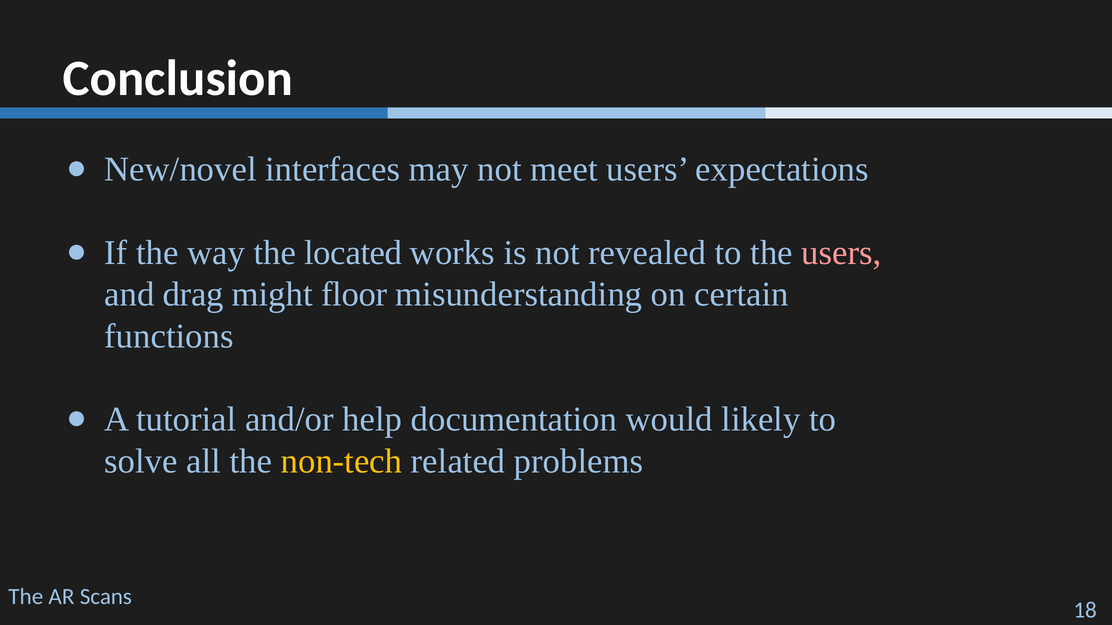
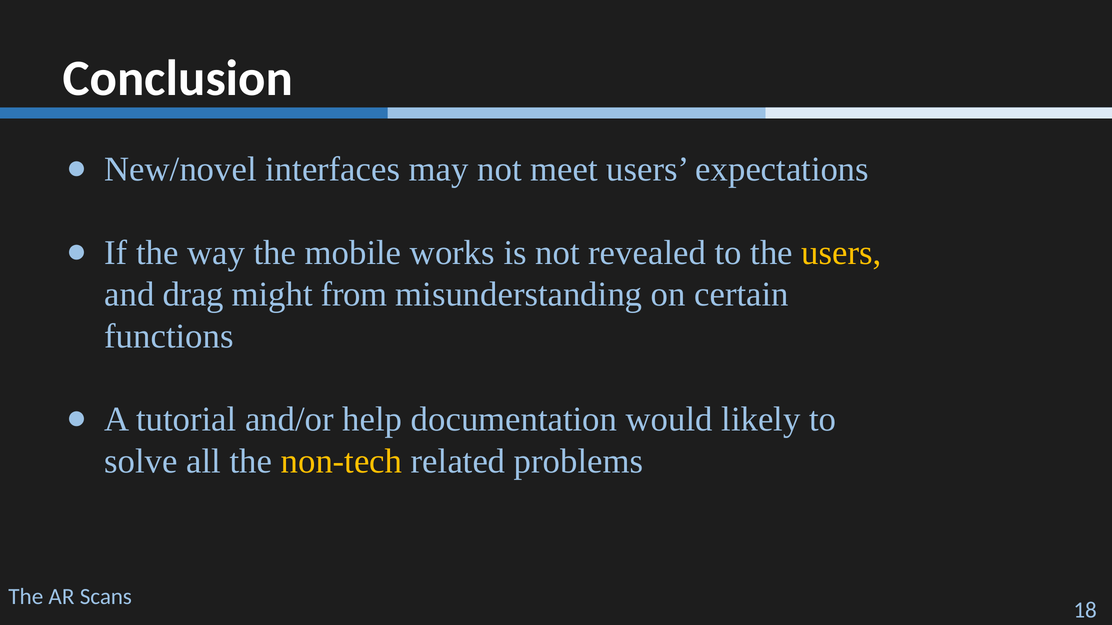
located: located -> mobile (353, 253)
users colour: pink -> yellow (841, 253)
floor: floor -> from (354, 295)
